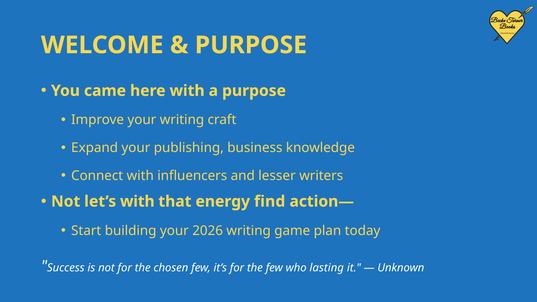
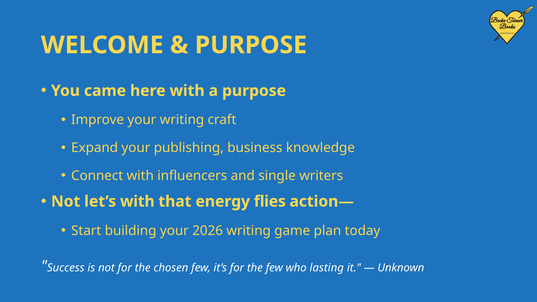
lesser: lesser -> single (277, 176)
find: find -> flies (270, 201)
